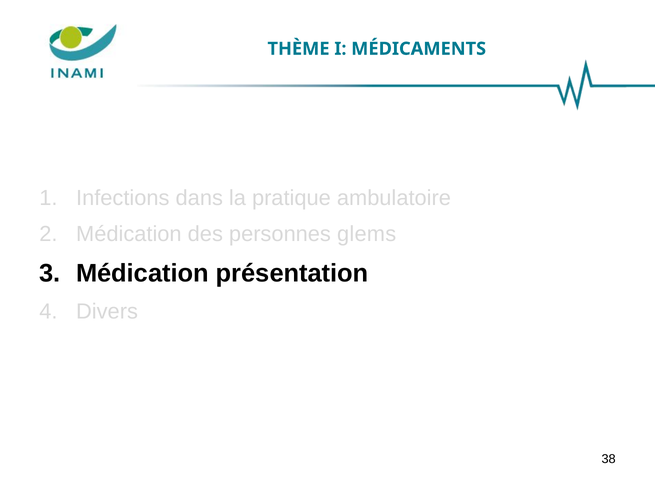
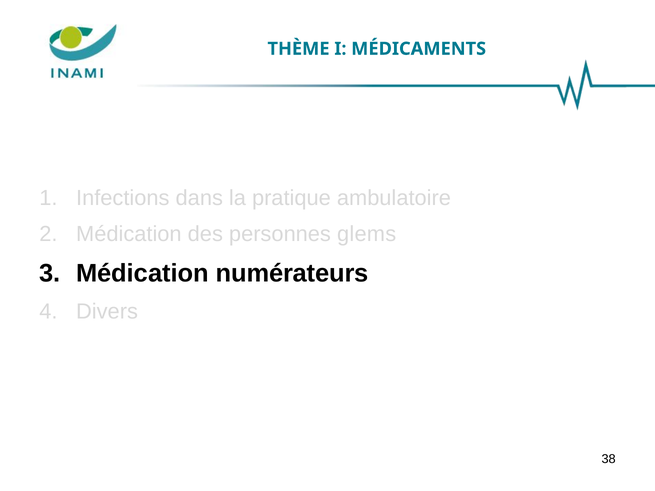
présentation: présentation -> numérateurs (292, 274)
